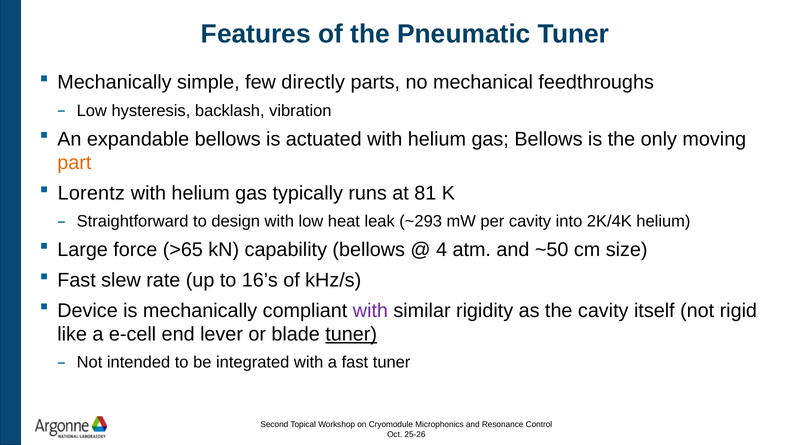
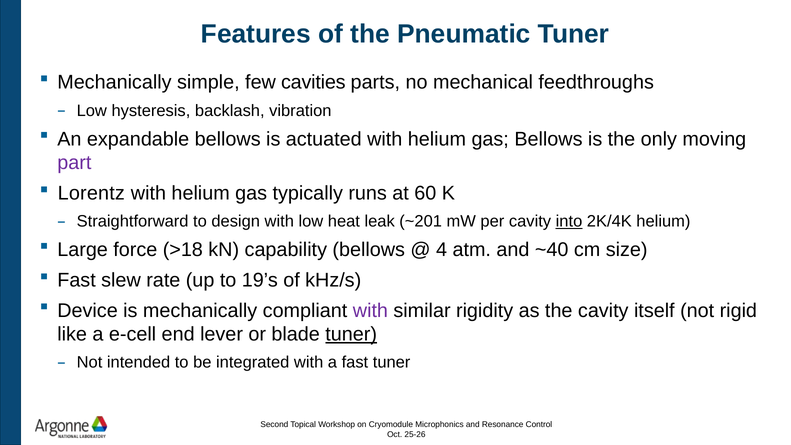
directly: directly -> cavities (313, 82)
part colour: orange -> purple (74, 163)
81: 81 -> 60 (425, 193)
~293: ~293 -> ~201 (421, 221)
into underline: none -> present (569, 221)
>65: >65 -> >18 (183, 250)
~50: ~50 -> ~40 (552, 250)
16’s: 16’s -> 19’s (260, 280)
